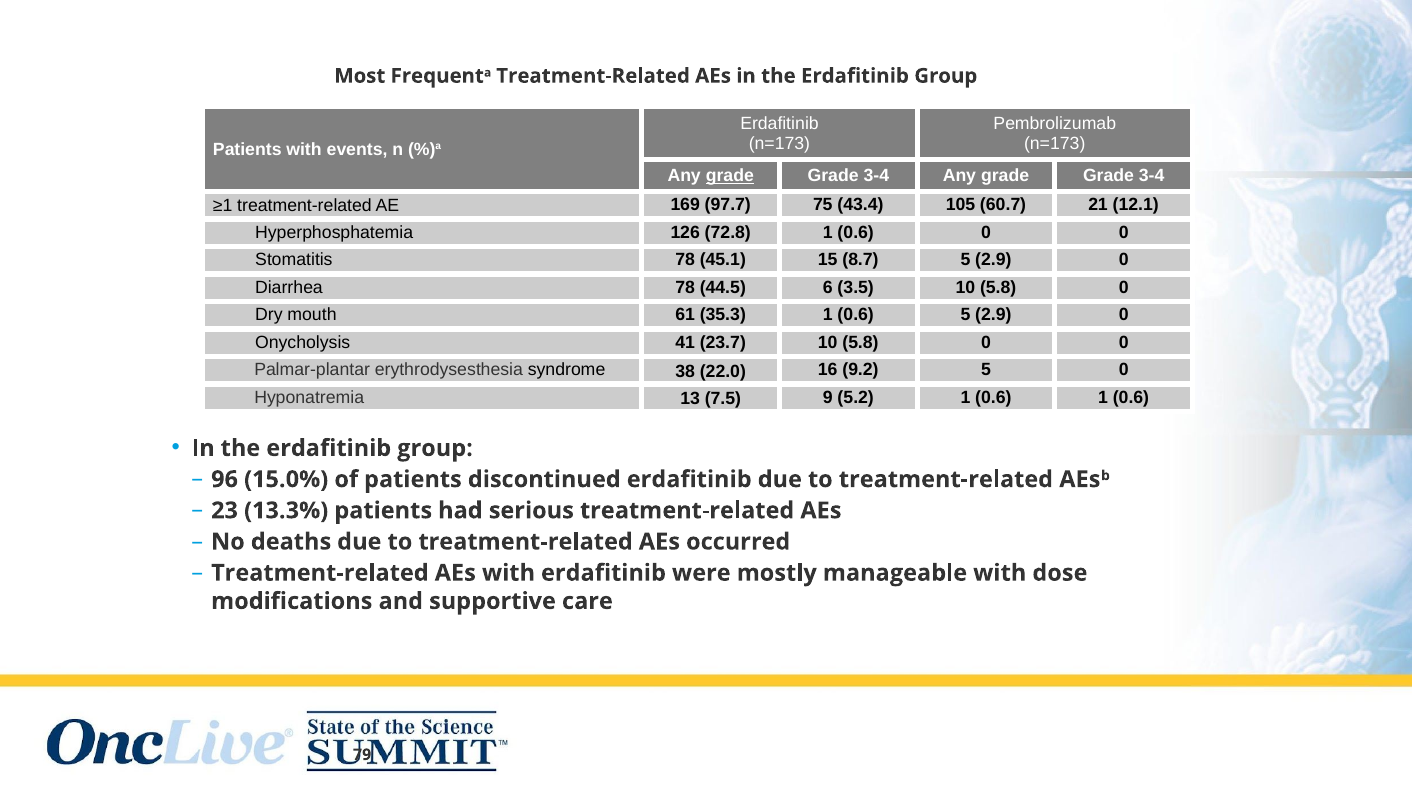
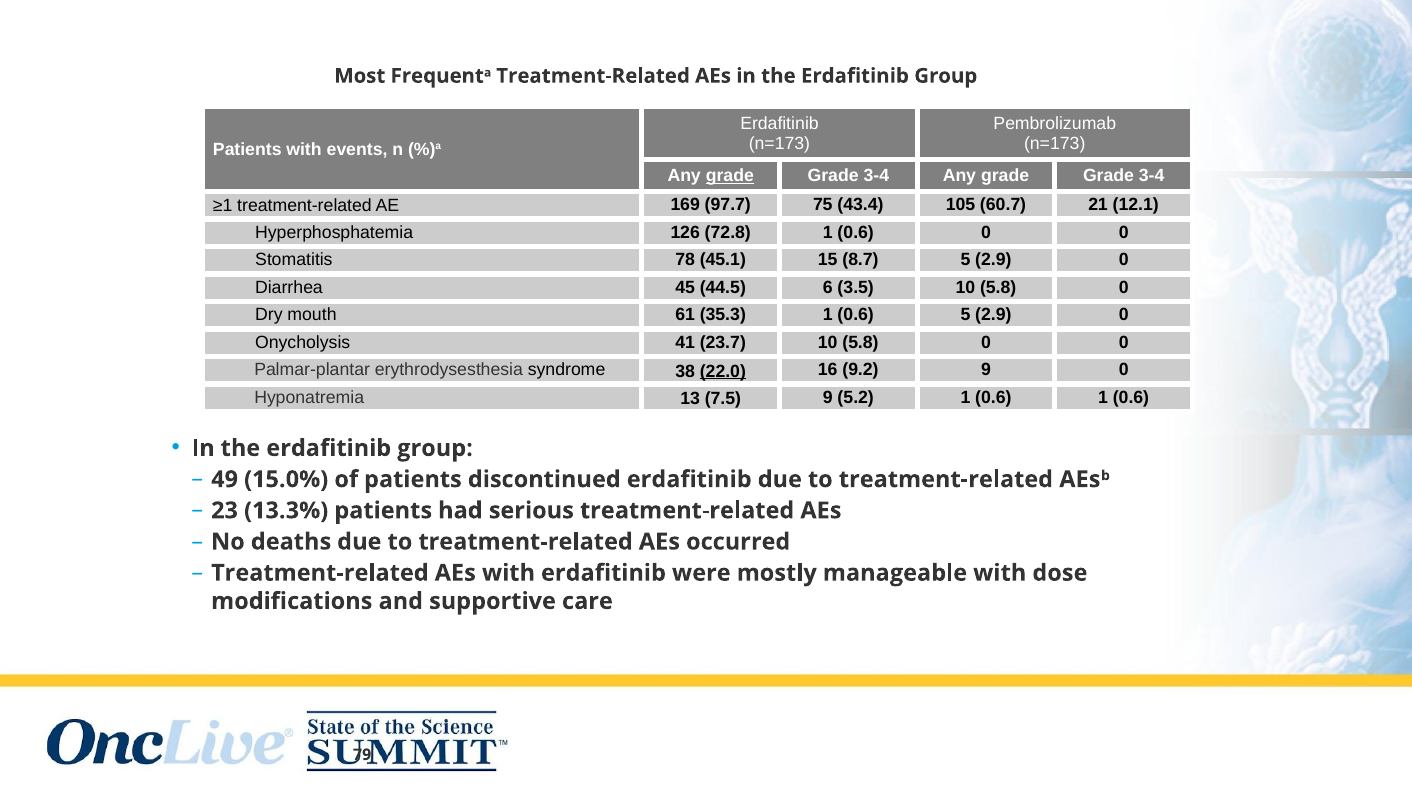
Diarrhea 78: 78 -> 45 (685, 288)
22.0 underline: none -> present (723, 371)
9.2 5: 5 -> 9 (986, 370)
96: 96 -> 49 (225, 479)
